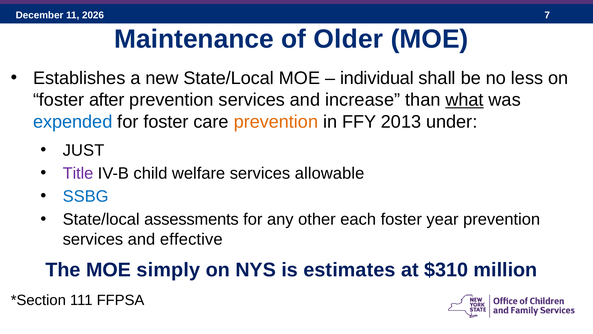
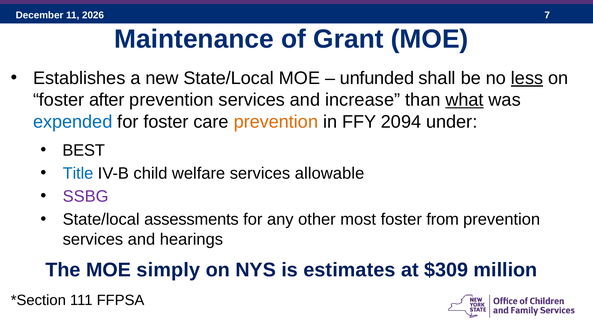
Older: Older -> Grant (348, 39)
individual: individual -> unfunded (377, 78)
less underline: none -> present (527, 78)
2013: 2013 -> 2094 (401, 122)
JUST: JUST -> BEST (84, 150)
Title colour: purple -> blue (78, 173)
SSBG colour: blue -> purple (86, 196)
each: each -> most (358, 219)
year: year -> from (443, 219)
effective: effective -> hearings (191, 239)
$310: $310 -> $309 (446, 270)
